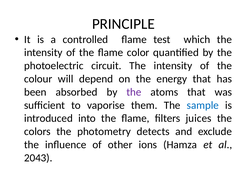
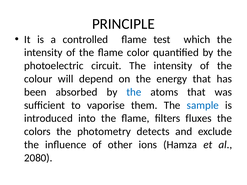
the colour: purple -> blue (134, 92)
juices: juices -> fluxes (199, 119)
2043: 2043 -> 2080 (38, 158)
